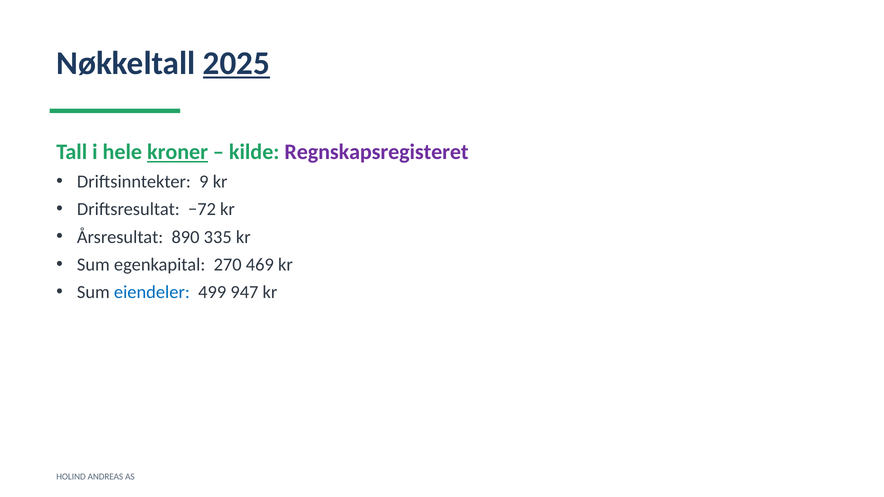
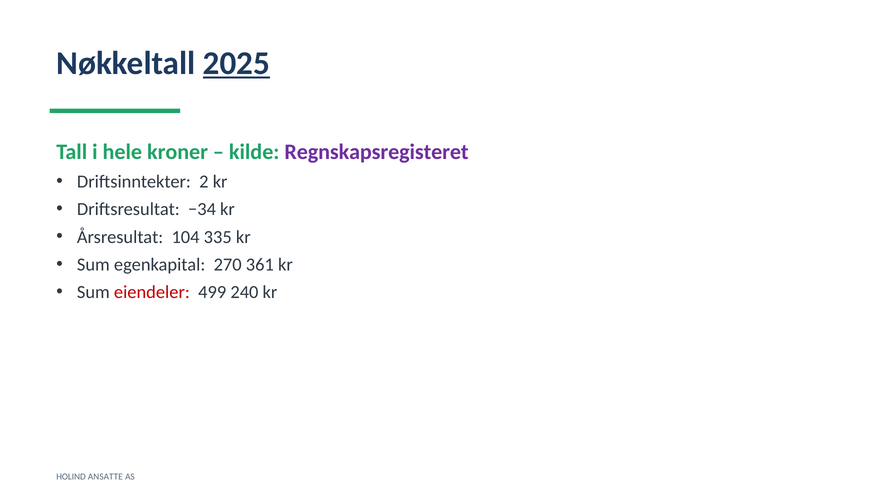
kroner underline: present -> none (178, 152)
9: 9 -> 2 (204, 182)
−72: −72 -> −34 (202, 209)
890: 890 -> 104 (186, 237)
469: 469 -> 361 (260, 265)
eiendeler colour: blue -> red (152, 292)
947: 947 -> 240 (244, 292)
ANDREAS: ANDREAS -> ANSATTE (105, 477)
